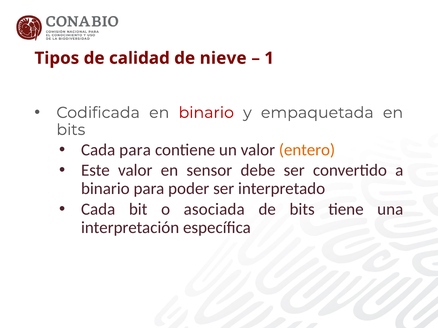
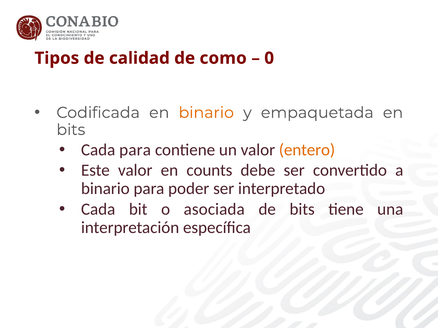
nieve: nieve -> como (223, 58)
1: 1 -> 0 (269, 58)
binario colour: red -> orange (206, 113)
sensor: sensor -> counts (209, 171)
